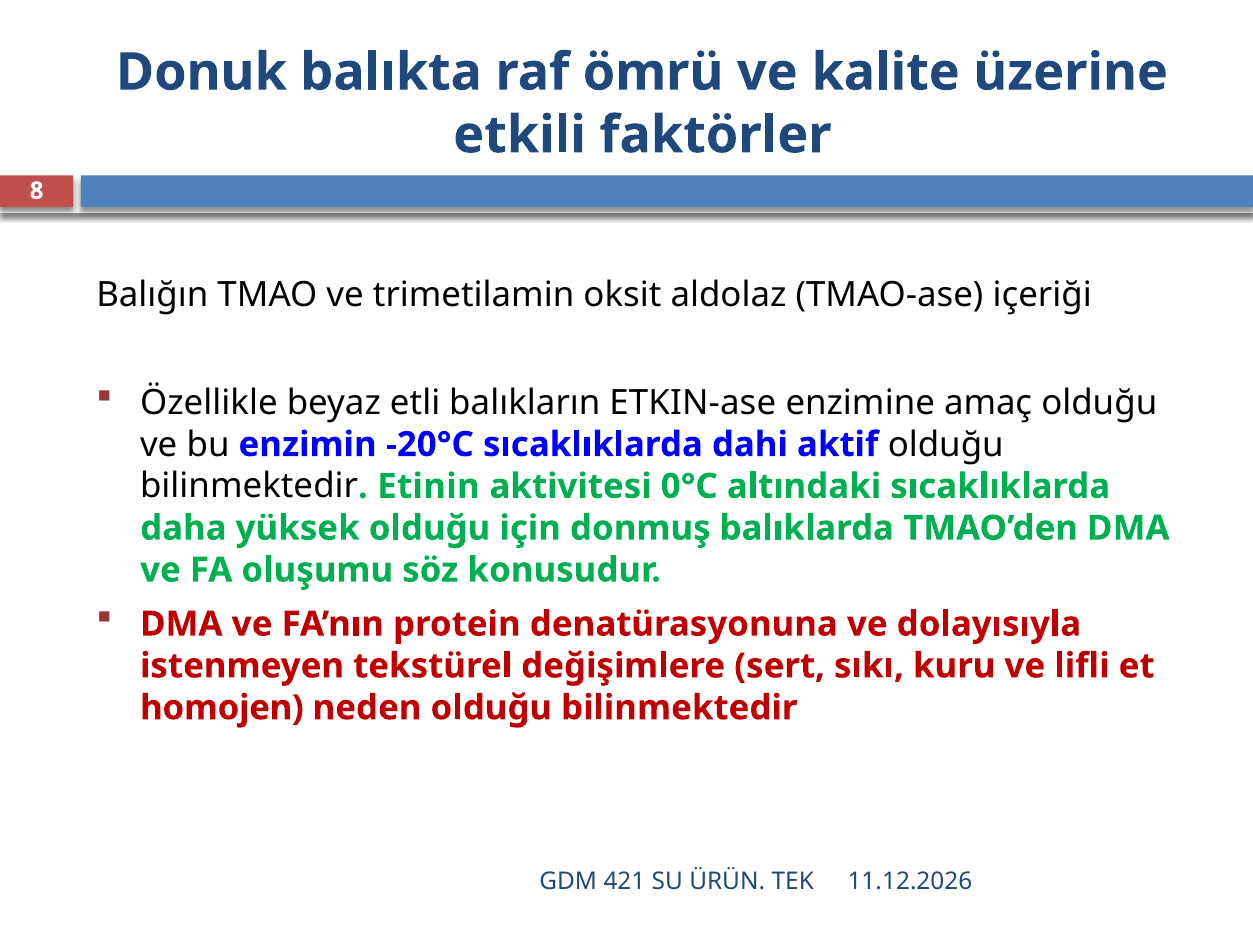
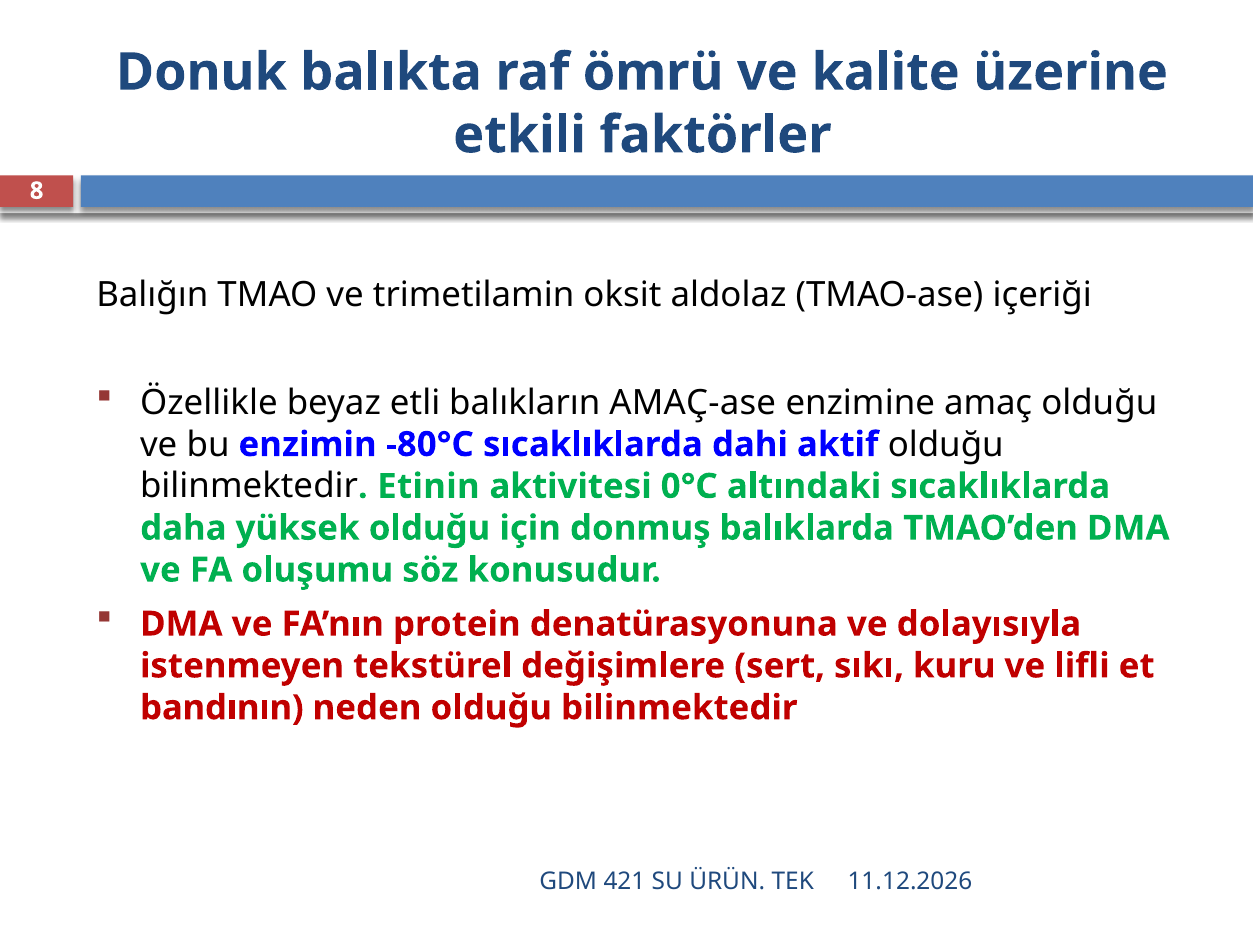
ETKIN-ase: ETKIN-ase -> AMAÇ-ase (693, 403)
-20°C: -20°C -> -80°C (430, 444)
homojen: homojen -> bandının (222, 708)
